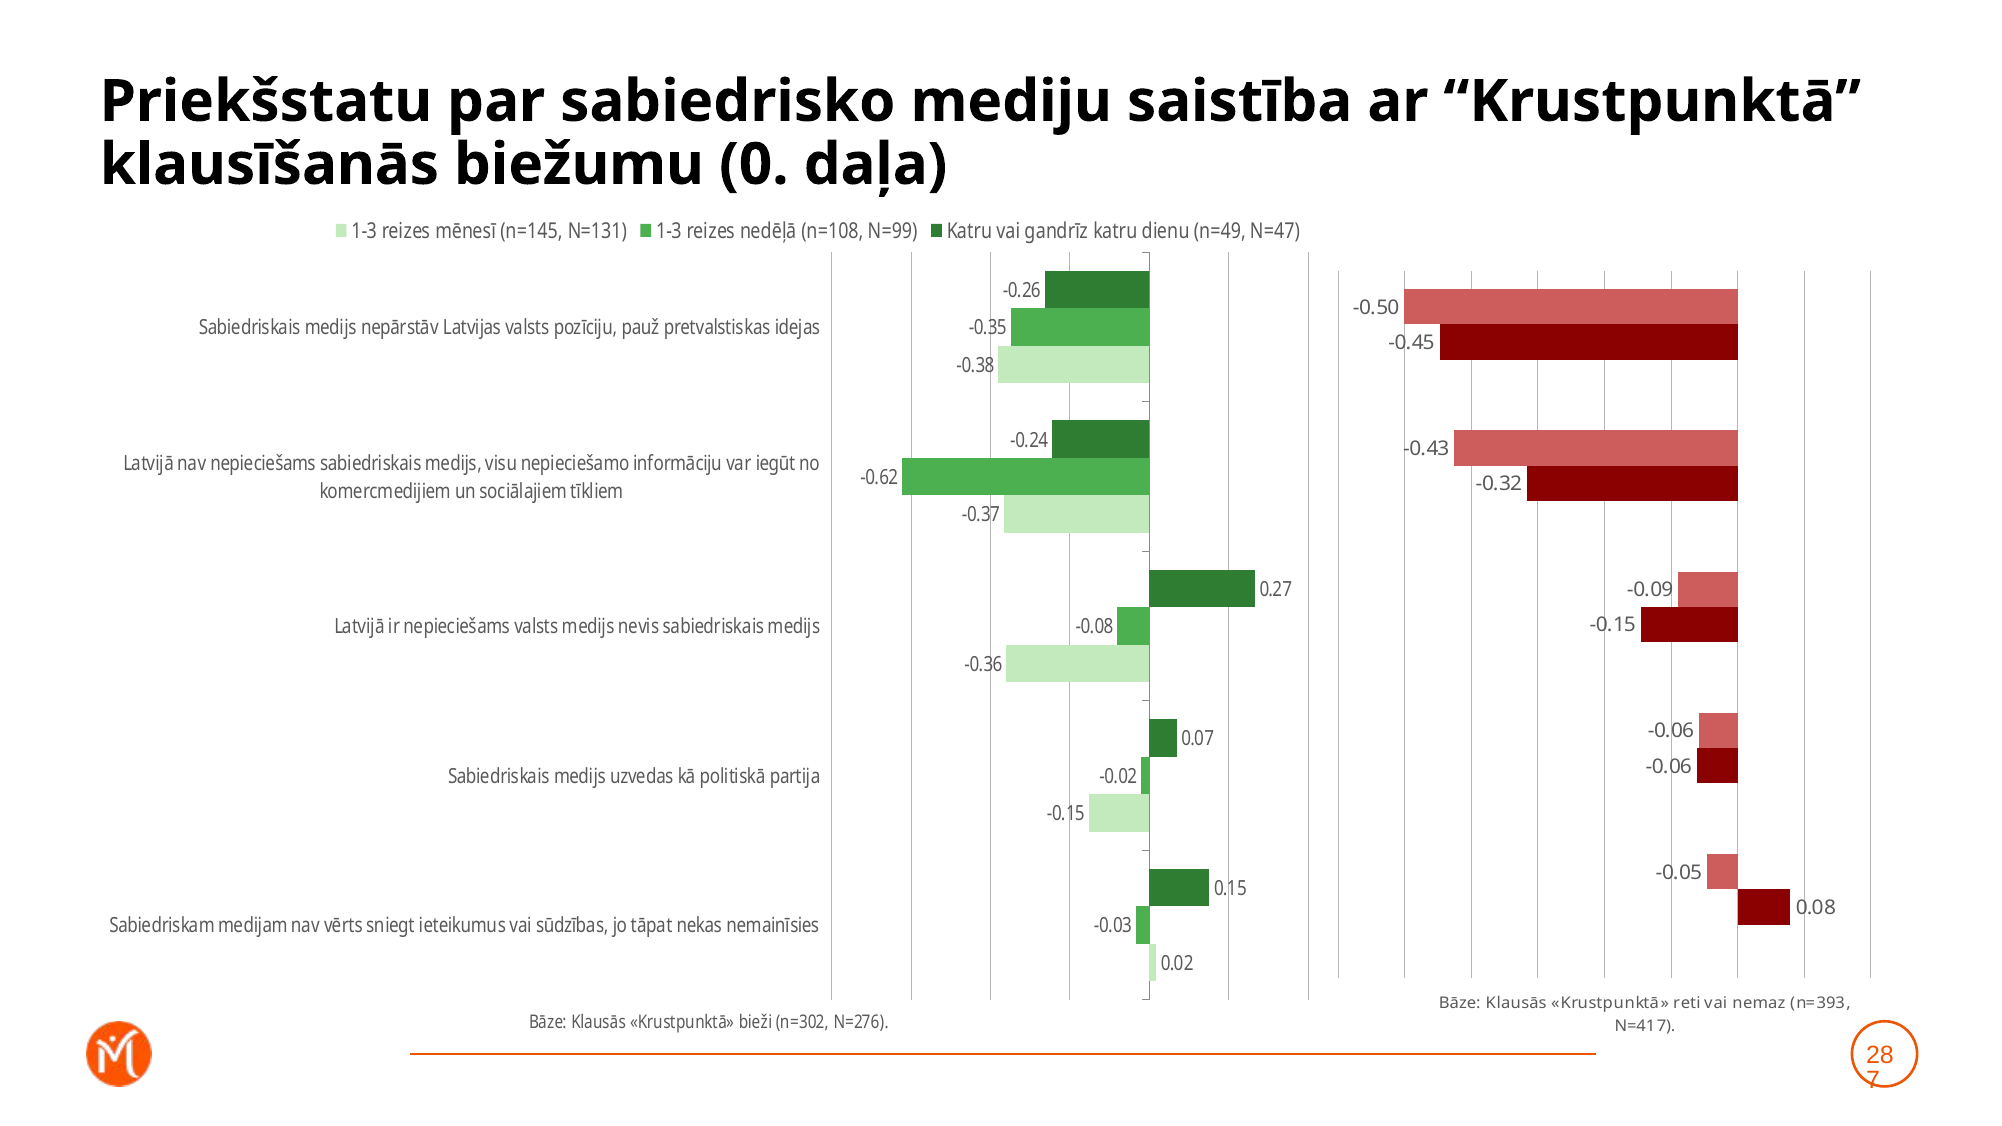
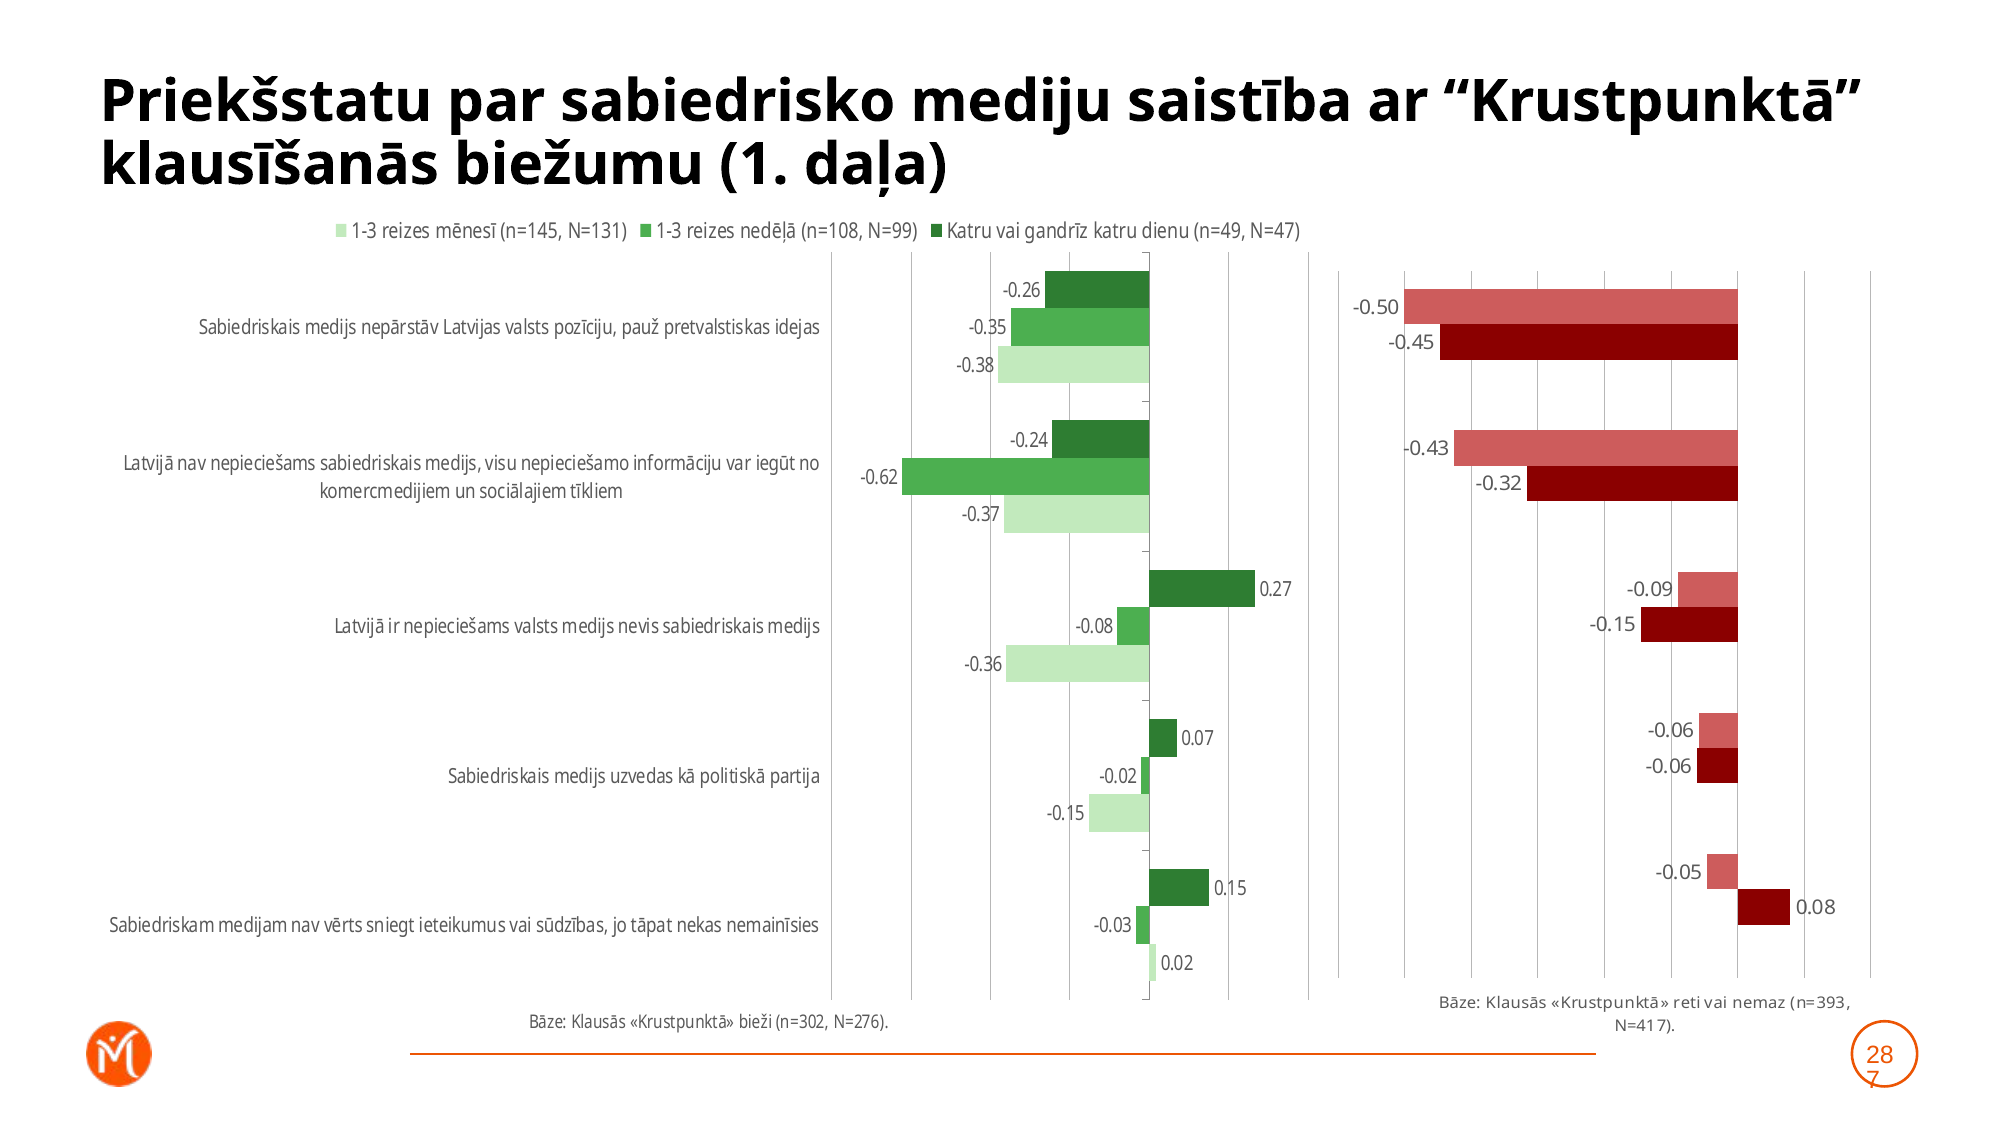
0: 0 -> 1 (754, 165)
